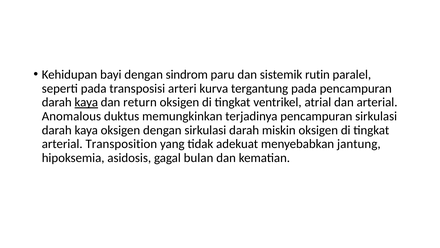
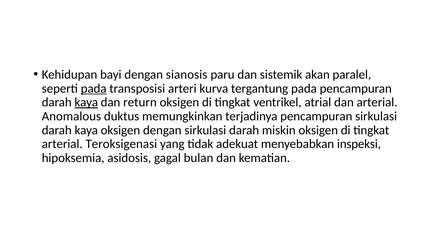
sindrom: sindrom -> sianosis (187, 74)
rutin: rutin -> akan (317, 74)
pada underline: none -> present (94, 88)
Transposition: Transposition -> Teroksigenasi (121, 144)
jantung: jantung -> inspeksi (359, 144)
